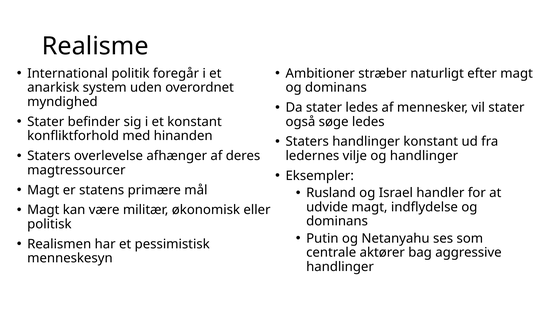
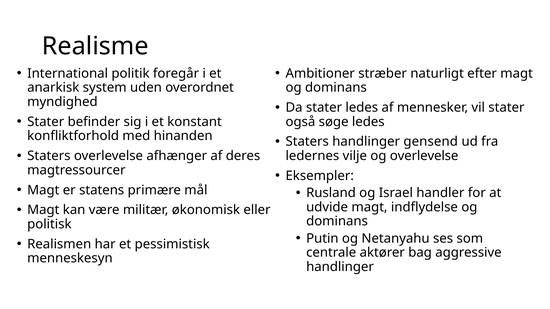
handlinger konstant: konstant -> gensend (431, 142)
og handlinger: handlinger -> overlevelse (424, 156)
